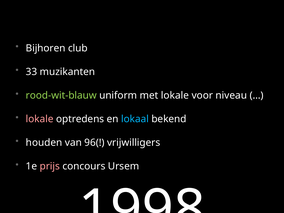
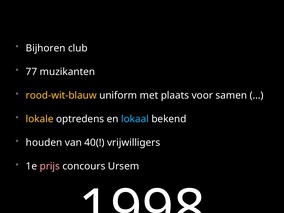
33: 33 -> 77 (31, 72)
rood-wit-blauw colour: light green -> yellow (61, 95)
met lokale: lokale -> plaats (175, 95)
niveau: niveau -> samen (231, 95)
lokale colour: pink -> yellow (40, 119)
96(: 96( -> 40( (94, 143)
